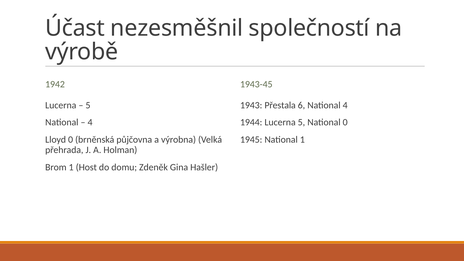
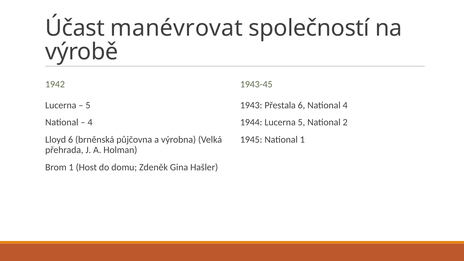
nezesměšnil: nezesměšnil -> manévrovat (177, 28)
National 0: 0 -> 2 (345, 122)
Lloyd 0: 0 -> 6 (71, 140)
